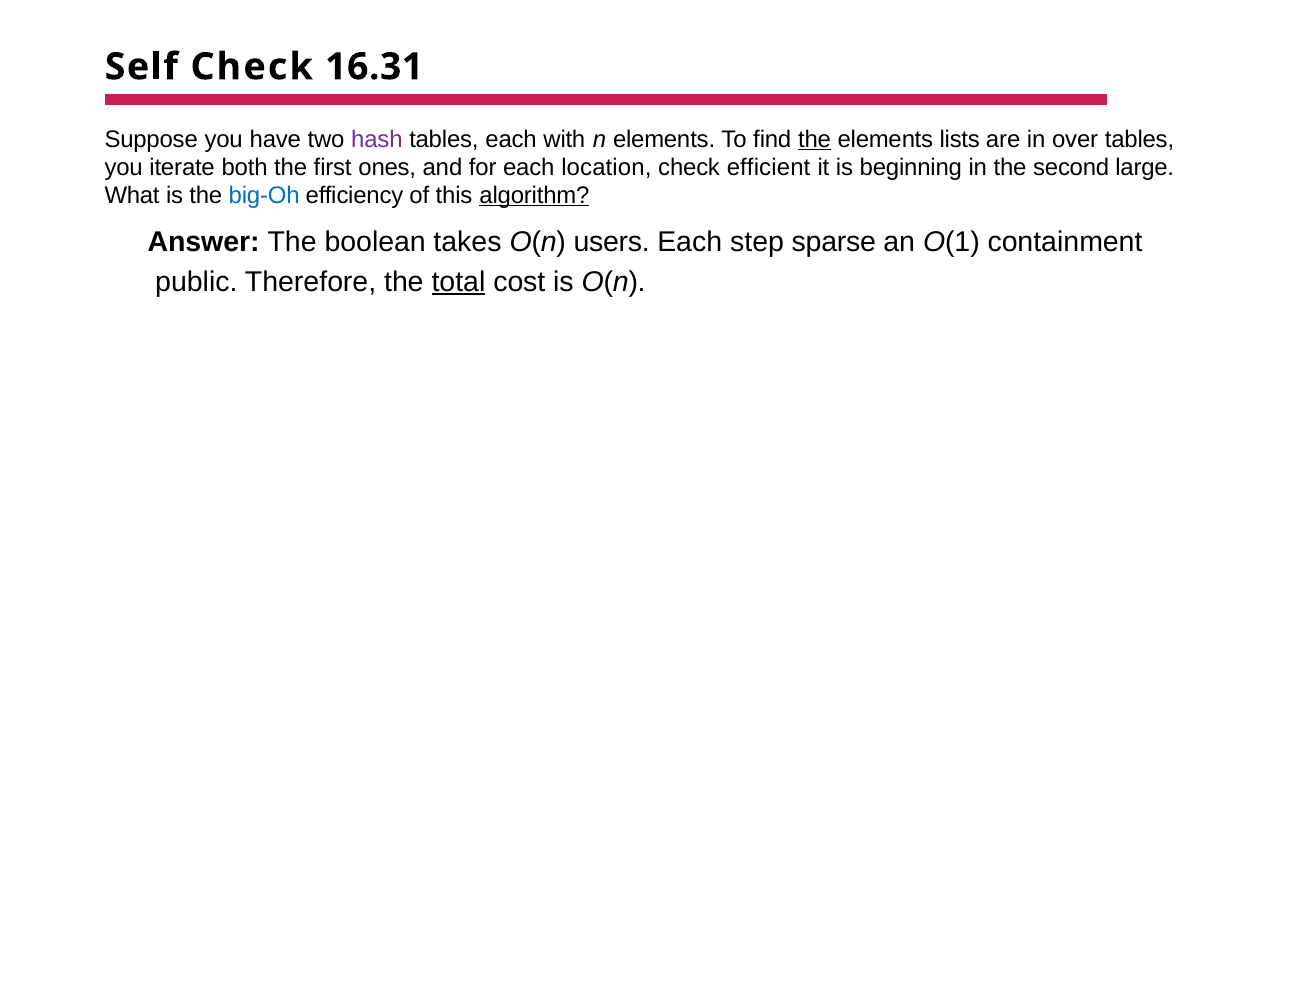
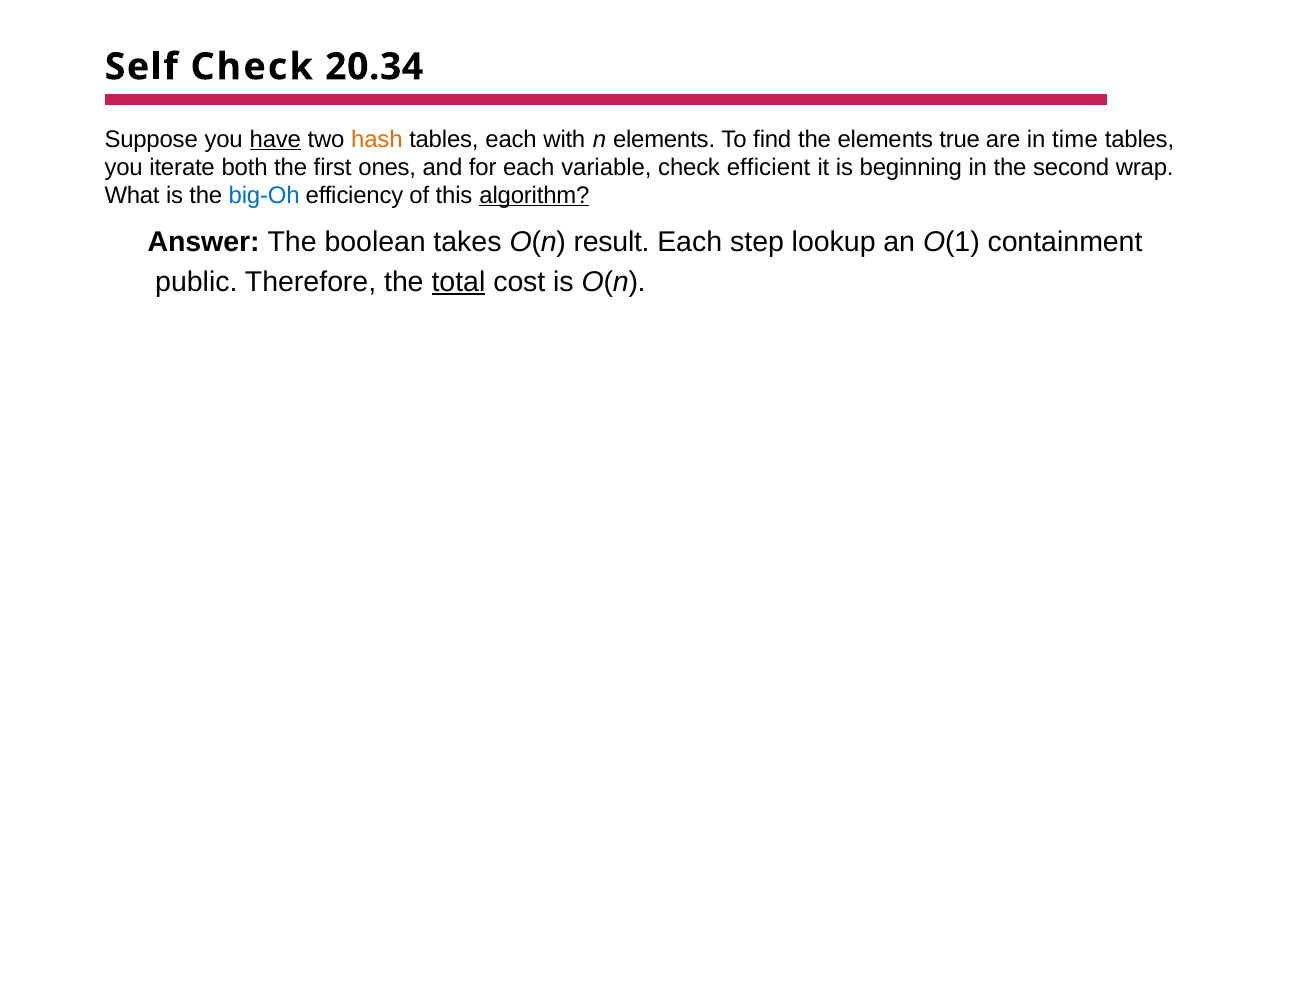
16.31: 16.31 -> 20.34 (374, 67)
have underline: none -> present (275, 139)
hash colour: purple -> orange (377, 139)
the underline: present -> none (814, 139)
lists: lists -> true (960, 139)
over: over -> time (1075, 139)
location: location -> variable (606, 167)
large: large -> wrap (1145, 167)
users: users -> result (612, 242)
sparse: sparse -> lookup (834, 242)
